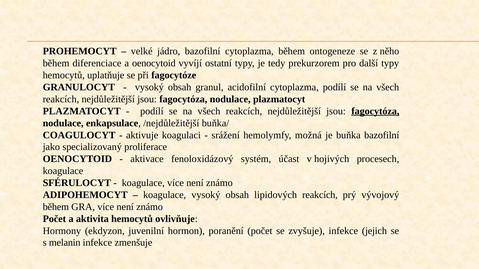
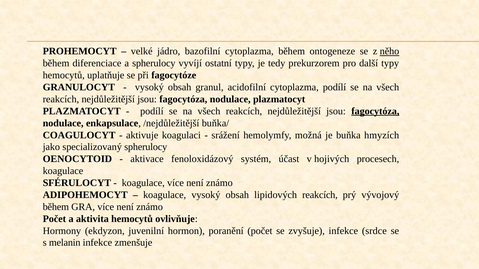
něho underline: none -> present (389, 51)
a oenocytoid: oenocytoid -> spherulocy (154, 63)
buňka bazofilní: bazofilní -> hmyzích (382, 135)
specializovaný proliferace: proliferace -> spherulocy (146, 147)
jejich: jejich -> srdce (374, 231)
